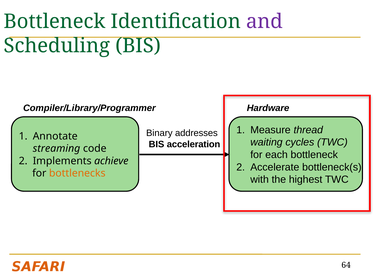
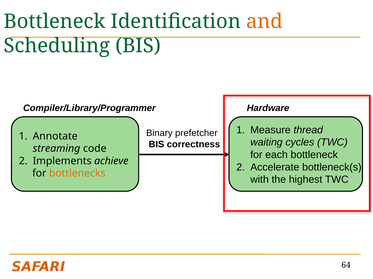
and colour: purple -> orange (264, 22)
addresses: addresses -> prefetcher (196, 134)
acceleration: acceleration -> correctness (193, 145)
